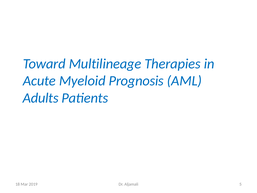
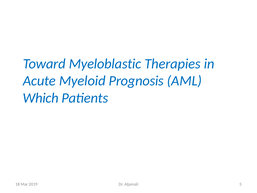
Multilineage: Multilineage -> Myeloblastic (105, 64)
Adults: Adults -> Which (41, 98)
